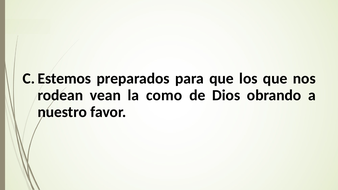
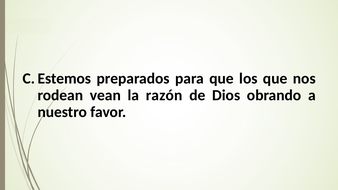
como: como -> razón (164, 95)
